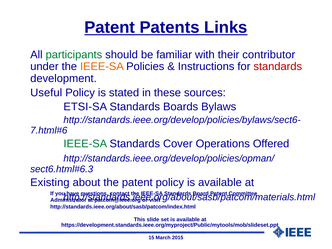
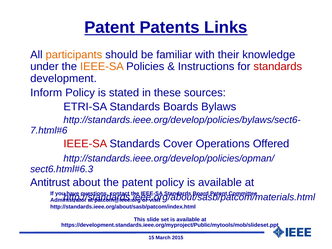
participants colour: green -> orange (74, 55)
contributor: contributor -> knowledge (269, 55)
Useful: Useful -> Inform (46, 93)
ETSI-SA: ETSI-SA -> ETRI-SA (85, 107)
IEEE-SA colour: green -> red (85, 144)
Existing: Existing -> Antitrust (50, 183)
